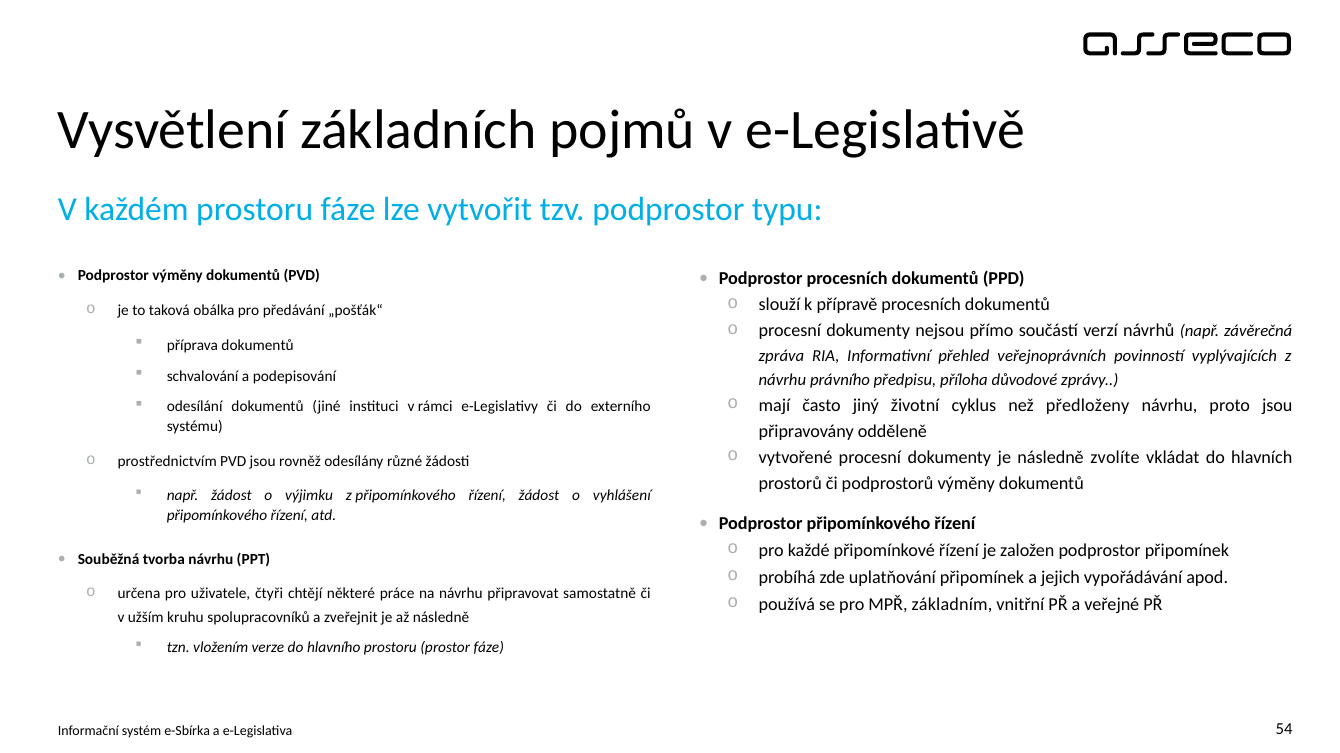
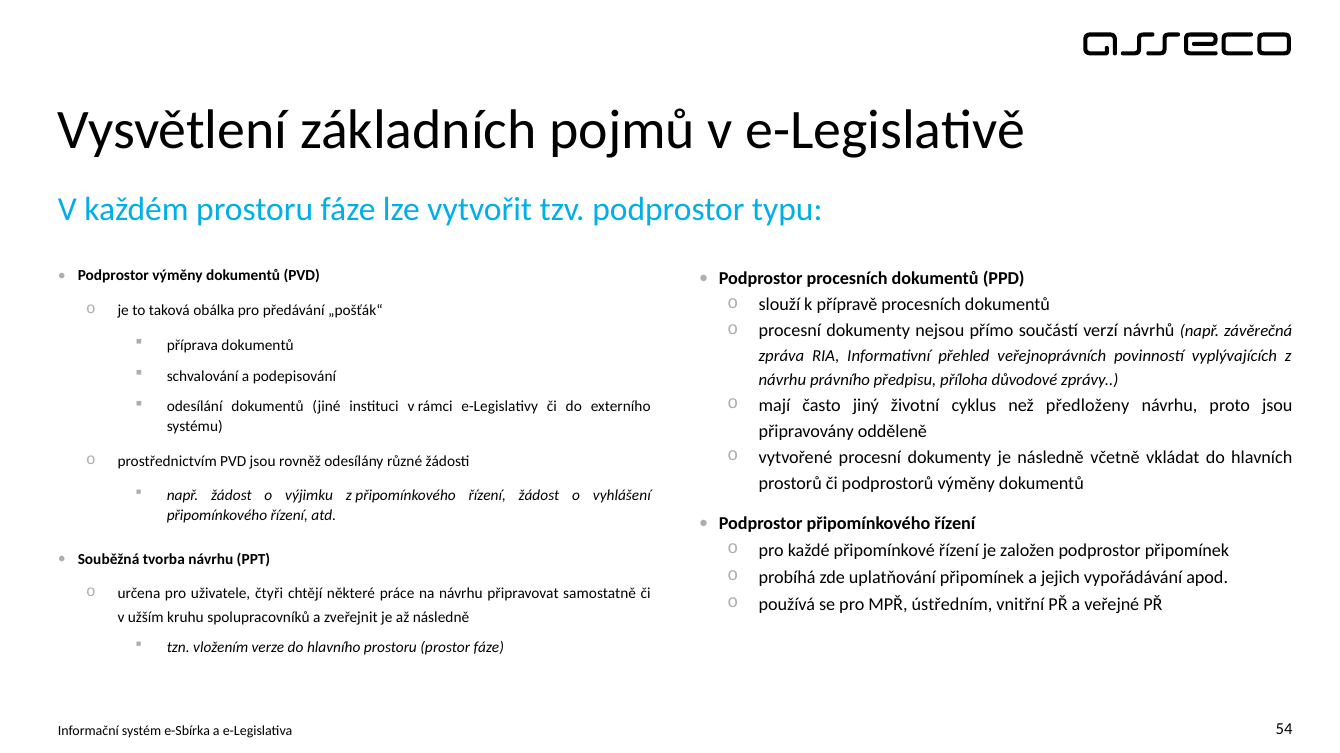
zvolíte: zvolíte -> včetně (1115, 458)
základním: základním -> ústředním (952, 605)
